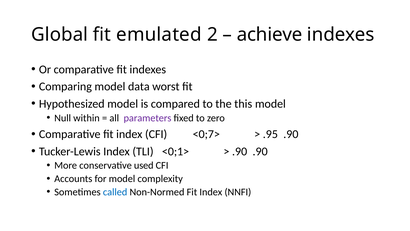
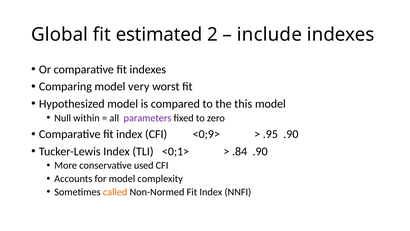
emulated: emulated -> estimated (159, 34)
achieve: achieve -> include (269, 34)
data: data -> very (139, 86)
<0;7>: <0;7> -> <0;9> (206, 134)
.90: .90 -> .84 (240, 151)
called colour: blue -> orange (115, 192)
